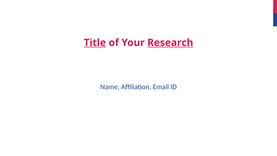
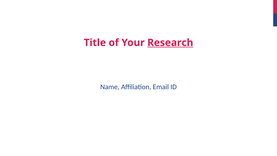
Title underline: present -> none (95, 43)
